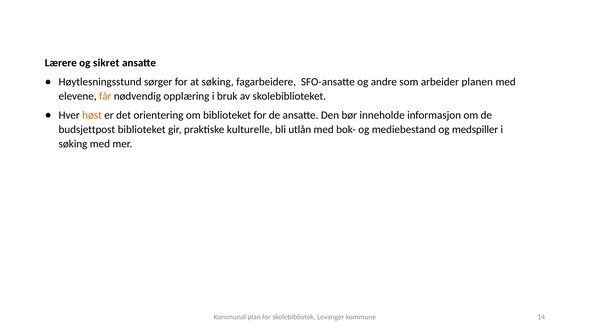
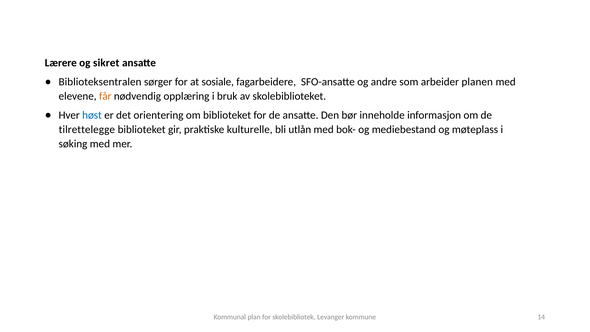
Høytlesningsstund: Høytlesningsstund -> Biblioteksentralen (100, 82)
at søking: søking -> sosiale (218, 82)
høst colour: orange -> blue (92, 115)
budsjettpost: budsjettpost -> tilrettelegge (87, 129)
medspiller: medspiller -> møteplass (475, 129)
